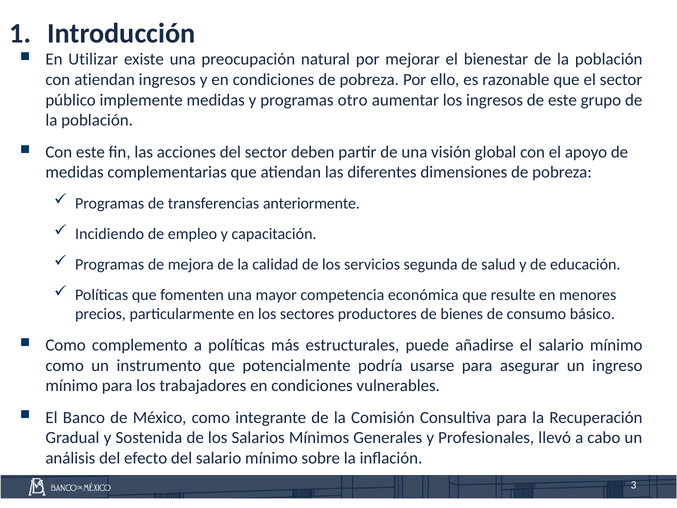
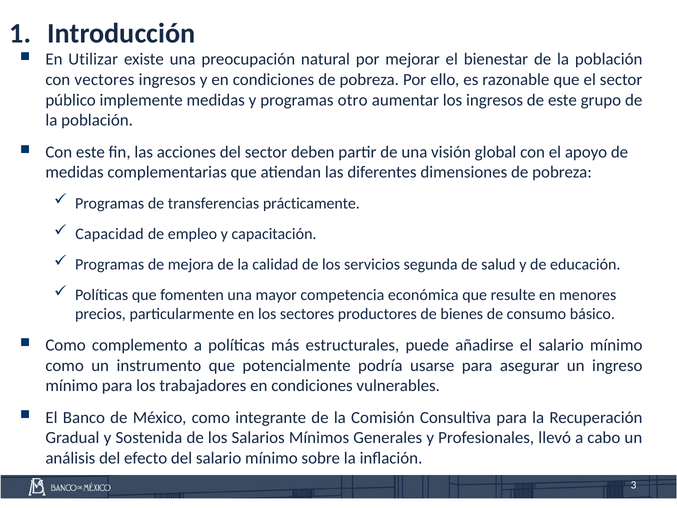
con atiendan: atiendan -> vectores (104, 80)
anteriormente: anteriormente -> prácticamente (311, 203)
Incidiendo: Incidiendo -> Capacidad (110, 234)
